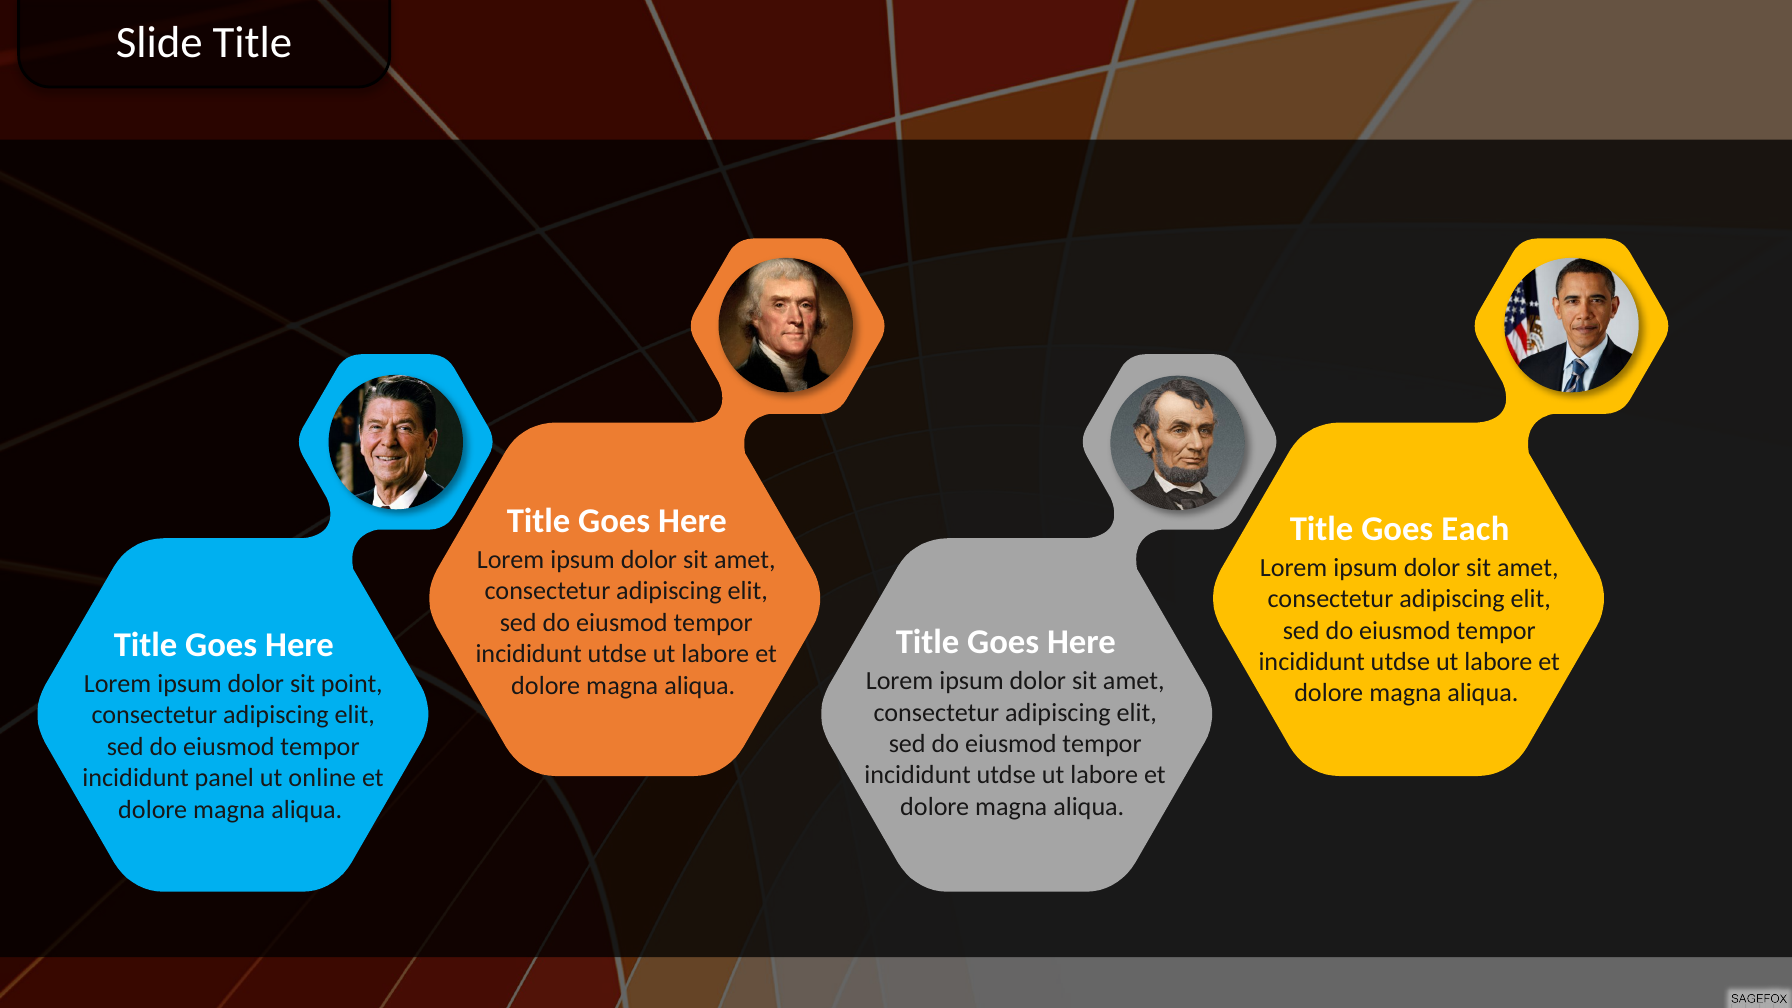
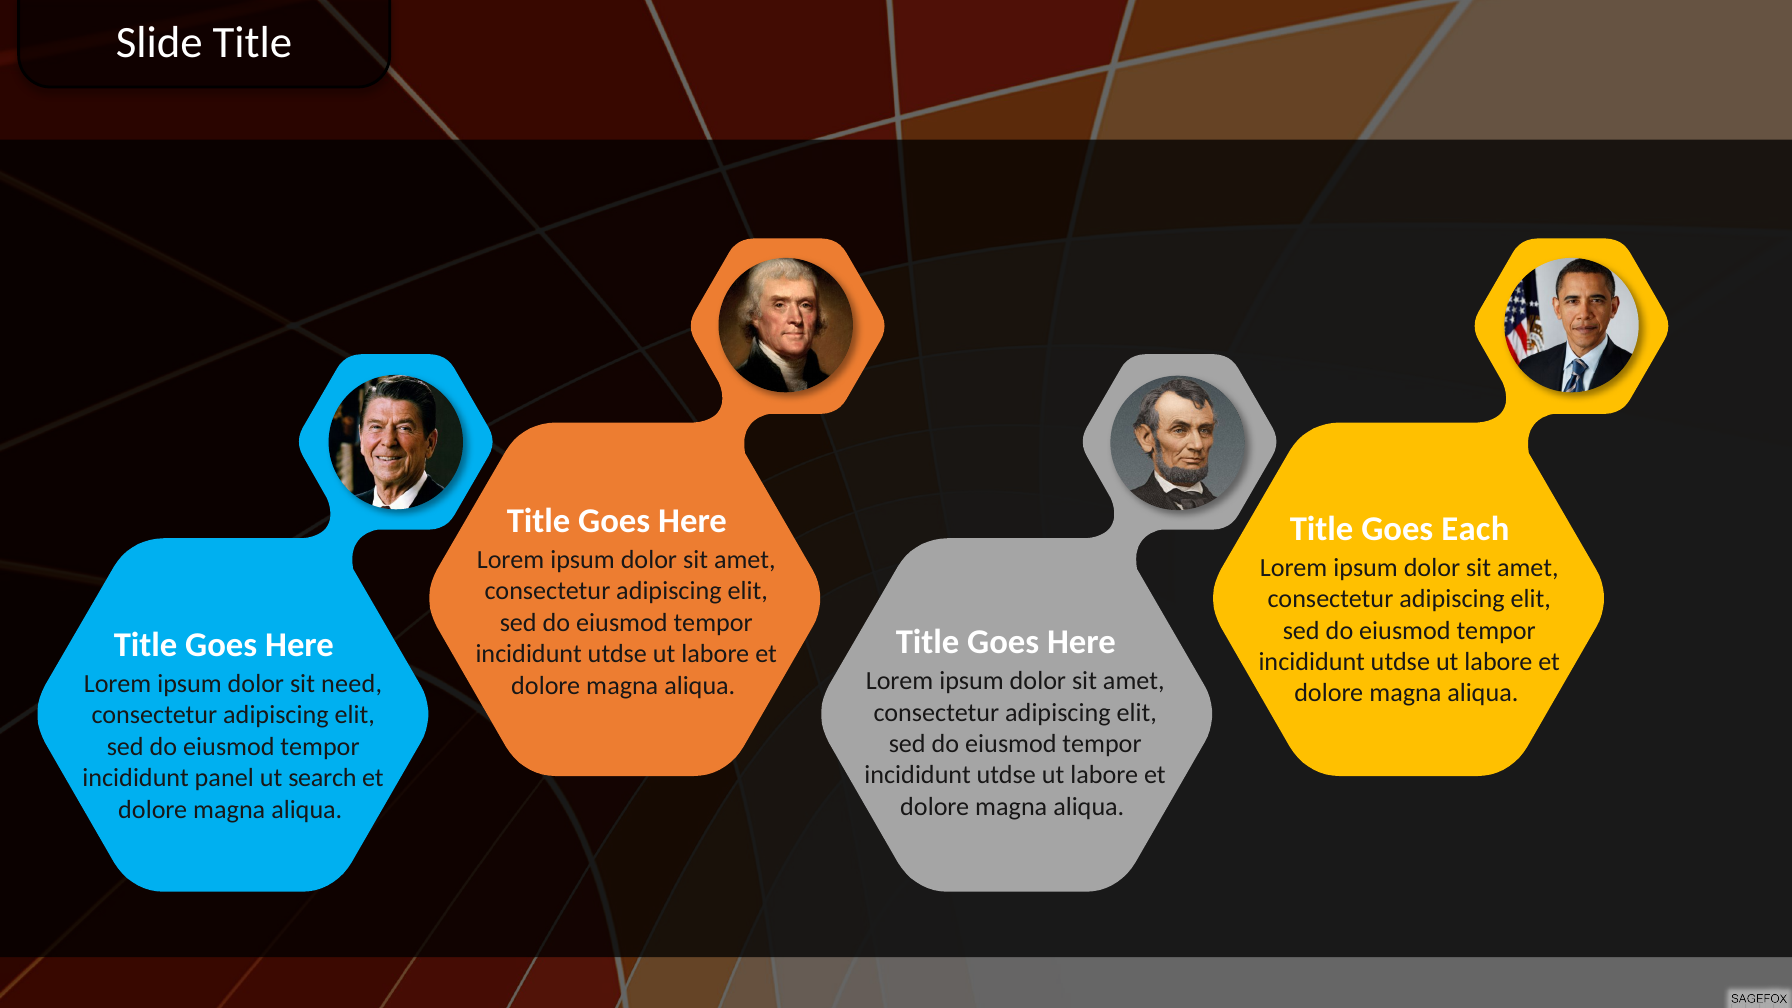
point: point -> need (352, 684)
online: online -> search (322, 778)
